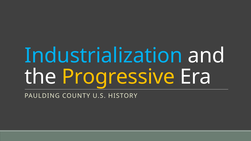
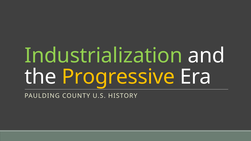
Industrialization colour: light blue -> light green (104, 56)
